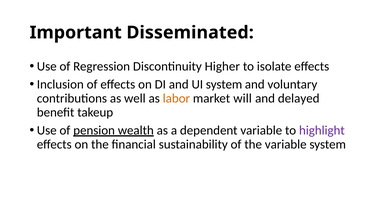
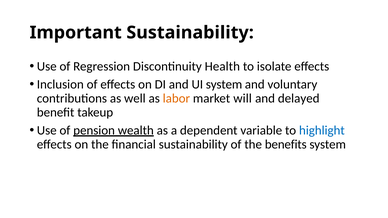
Important Disseminated: Disseminated -> Sustainability (190, 33)
Higher: Higher -> Health (222, 66)
highlight colour: purple -> blue (322, 130)
the variable: variable -> benefits (286, 144)
